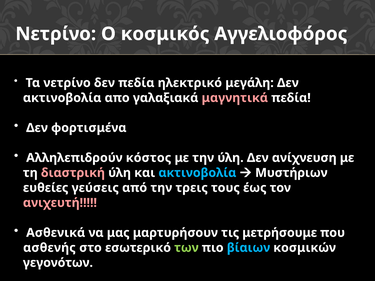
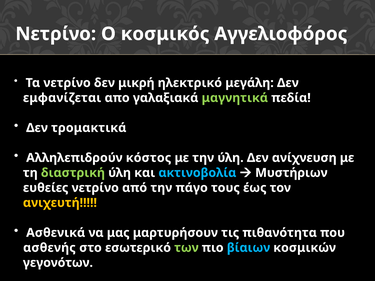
δεν πεδία: πεδία -> μικρή (136, 83)
ακτινοβολία: ακτινοβολία -> εμφανίζεται (62, 98)
μαγνητικά colour: pink -> light green (235, 98)
φορτισμένα: φορτισμένα -> τρομακτικά (89, 128)
διαστρική colour: pink -> light green (73, 173)
ευθείες γεύσεις: γεύσεις -> νετρίνο (95, 188)
τρεις: τρεις -> πάγο (192, 188)
ανιχευτή colour: pink -> yellow (60, 203)
μετρήσουμε: μετρήσουμε -> πιθανότητα (280, 233)
